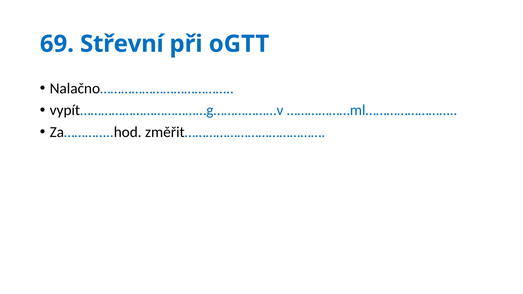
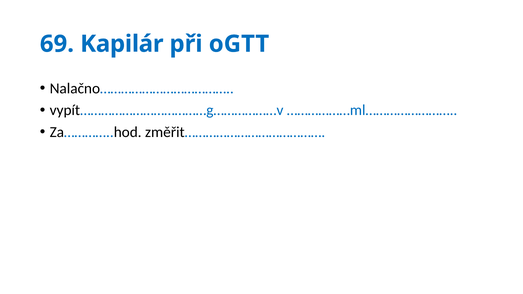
Střevní: Střevní -> Kapilár (122, 44)
